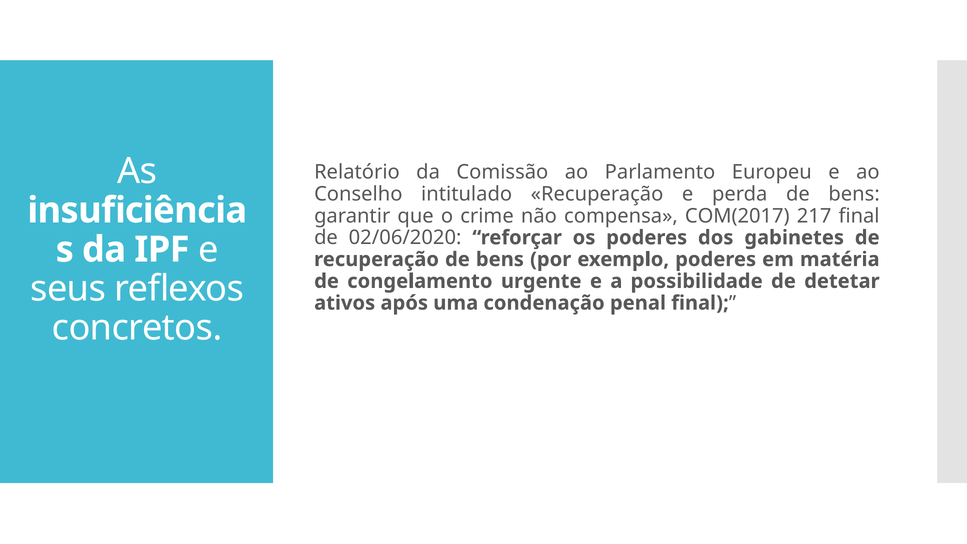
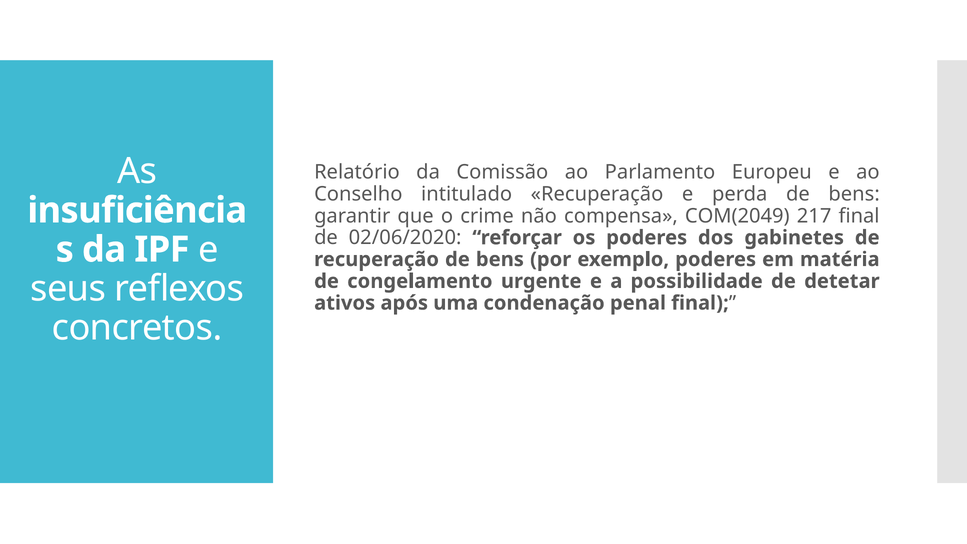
COM(2017: COM(2017 -> COM(2049 (737, 216)
